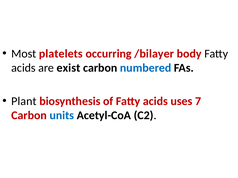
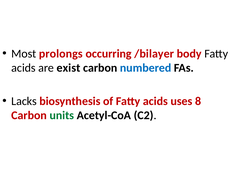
platelets: platelets -> prolongs (61, 54)
Plant: Plant -> Lacks (24, 101)
7: 7 -> 8 (198, 101)
units colour: blue -> green (62, 116)
